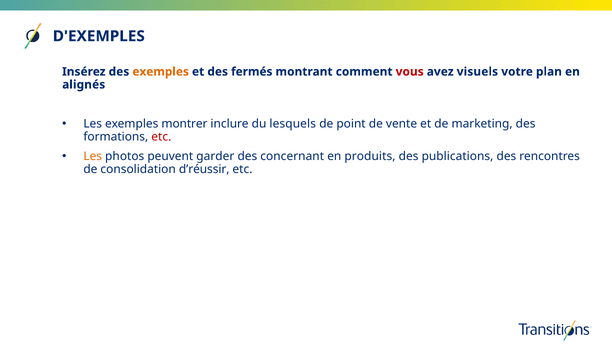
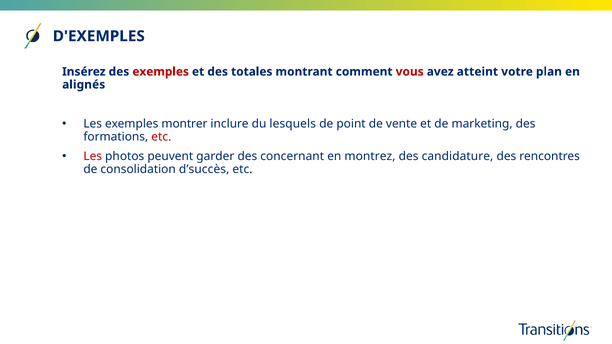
exemples colour: orange -> red (161, 72)
fermés: fermés -> totales (252, 72)
visuels: visuels -> atteint (477, 72)
Les colour: orange -> red (93, 157)
produits: produits -> montrez (370, 157)
publications: publications -> candidature (457, 157)
d’réussir: d’réussir -> d’succès (204, 169)
